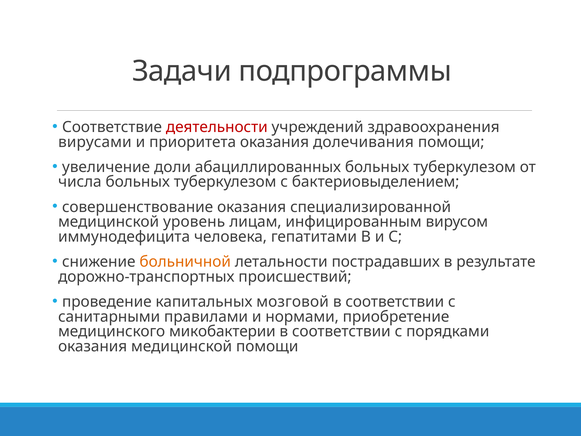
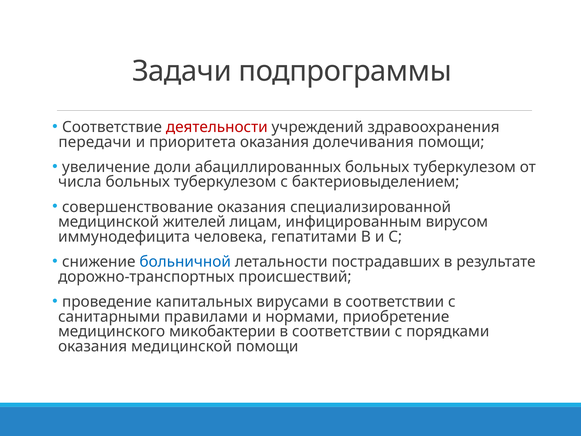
вирусами: вирусами -> передачи (95, 142)
уровень: уровень -> жителей (194, 222)
больничной colour: orange -> blue (185, 262)
мозговой: мозговой -> вирусами (293, 302)
